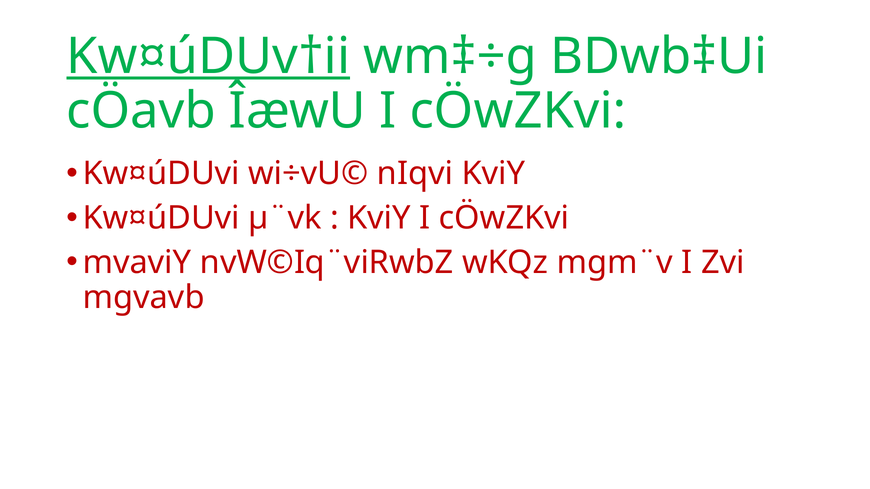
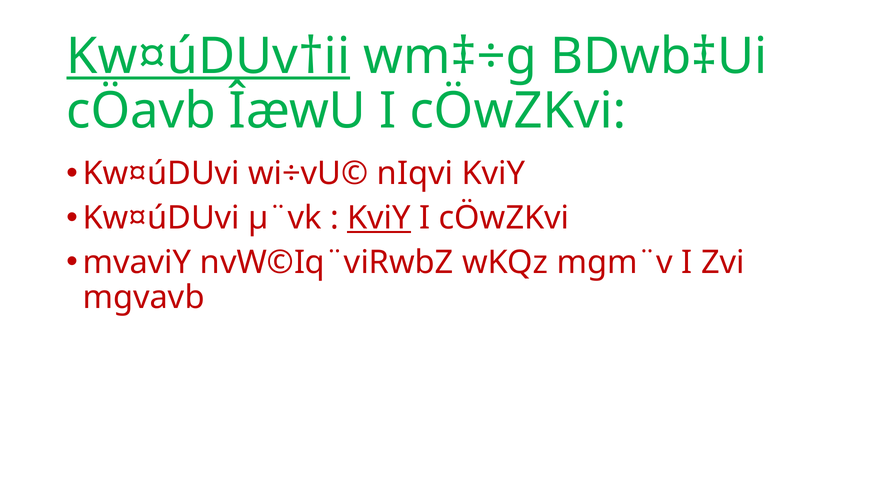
KviY underline: none -> present (379, 218)
